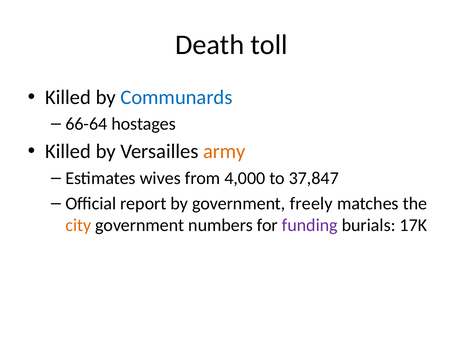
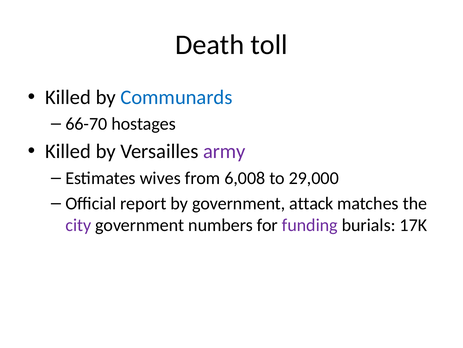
66-64: 66-64 -> 66-70 (86, 124)
army colour: orange -> purple (224, 151)
4,000: 4,000 -> 6,008 (245, 178)
37,847: 37,847 -> 29,000 (314, 178)
freely: freely -> attack (311, 203)
city colour: orange -> purple (78, 225)
